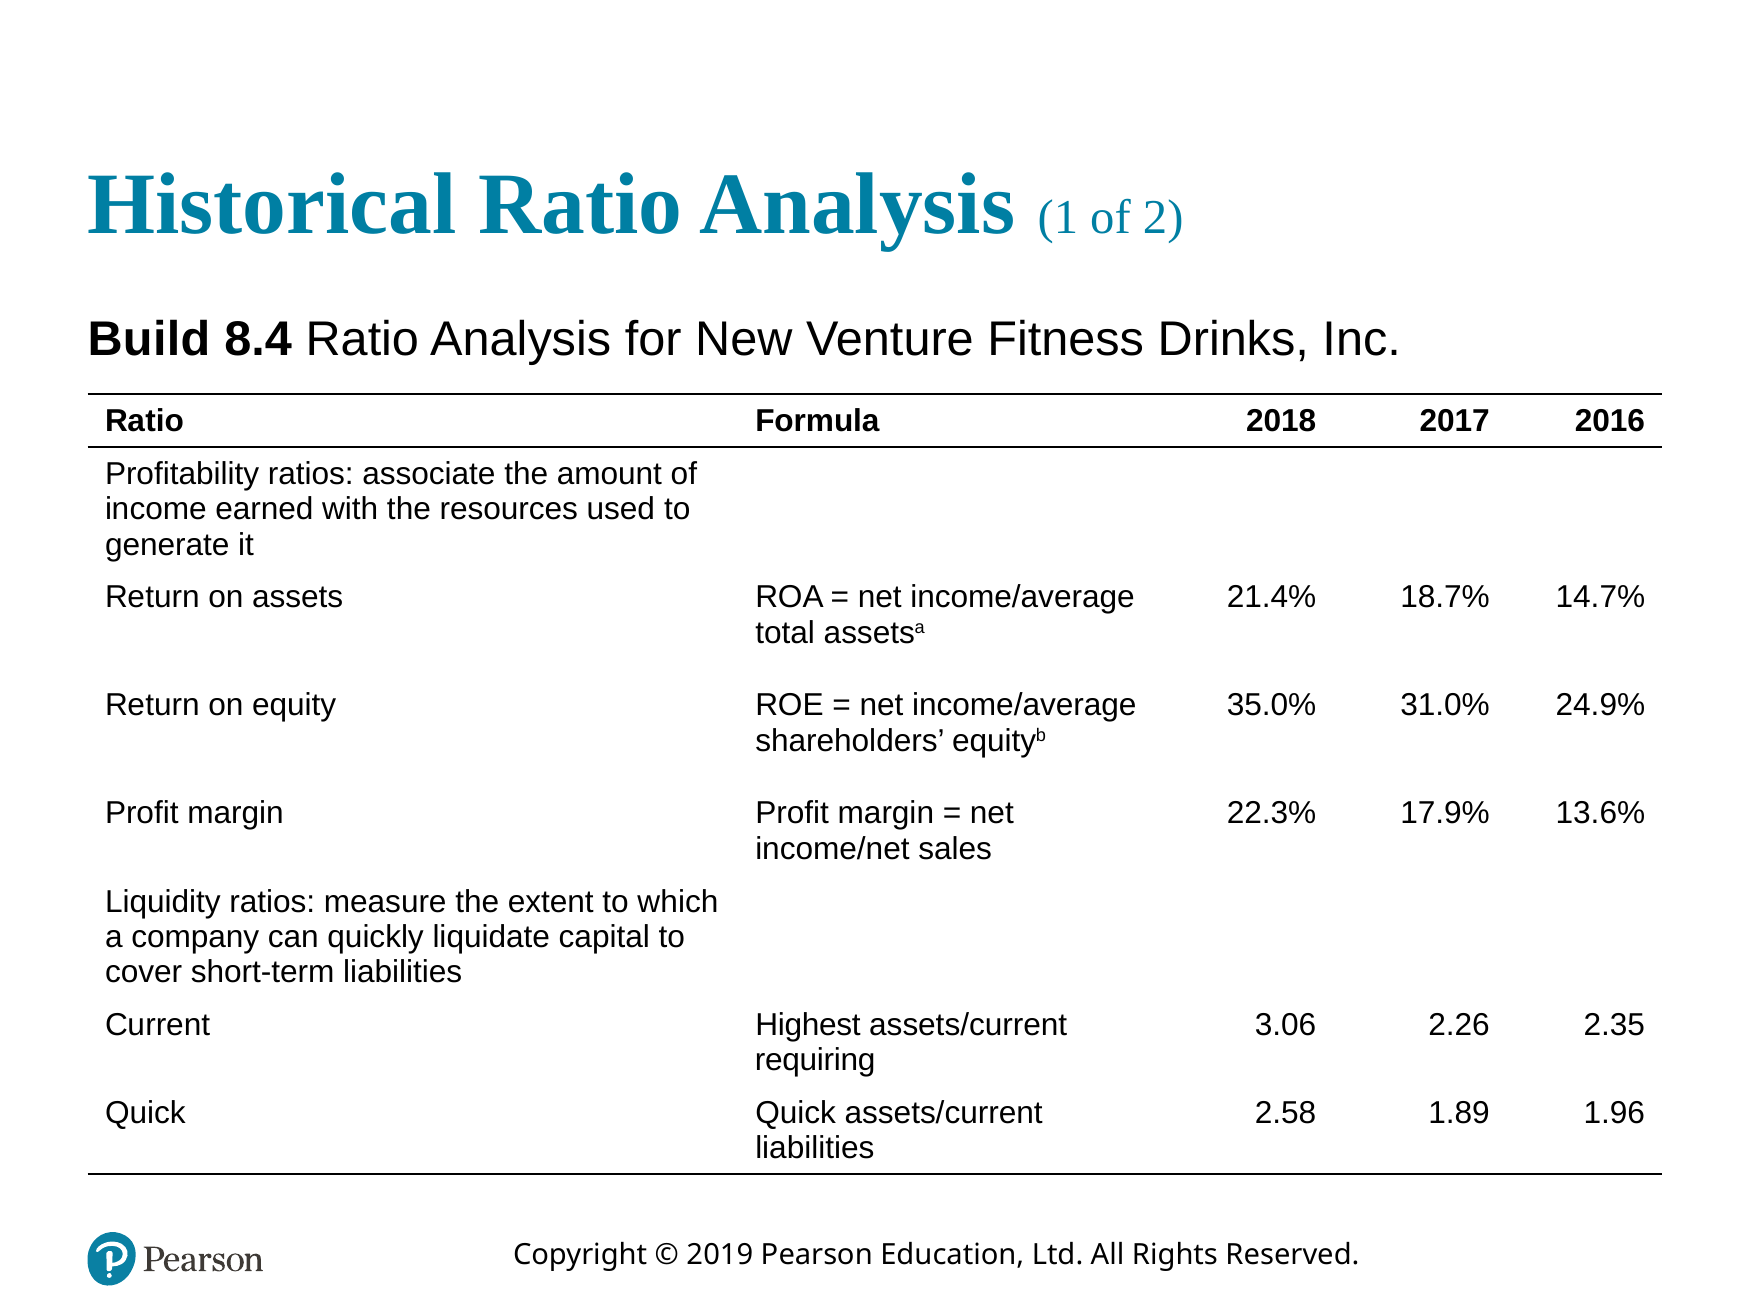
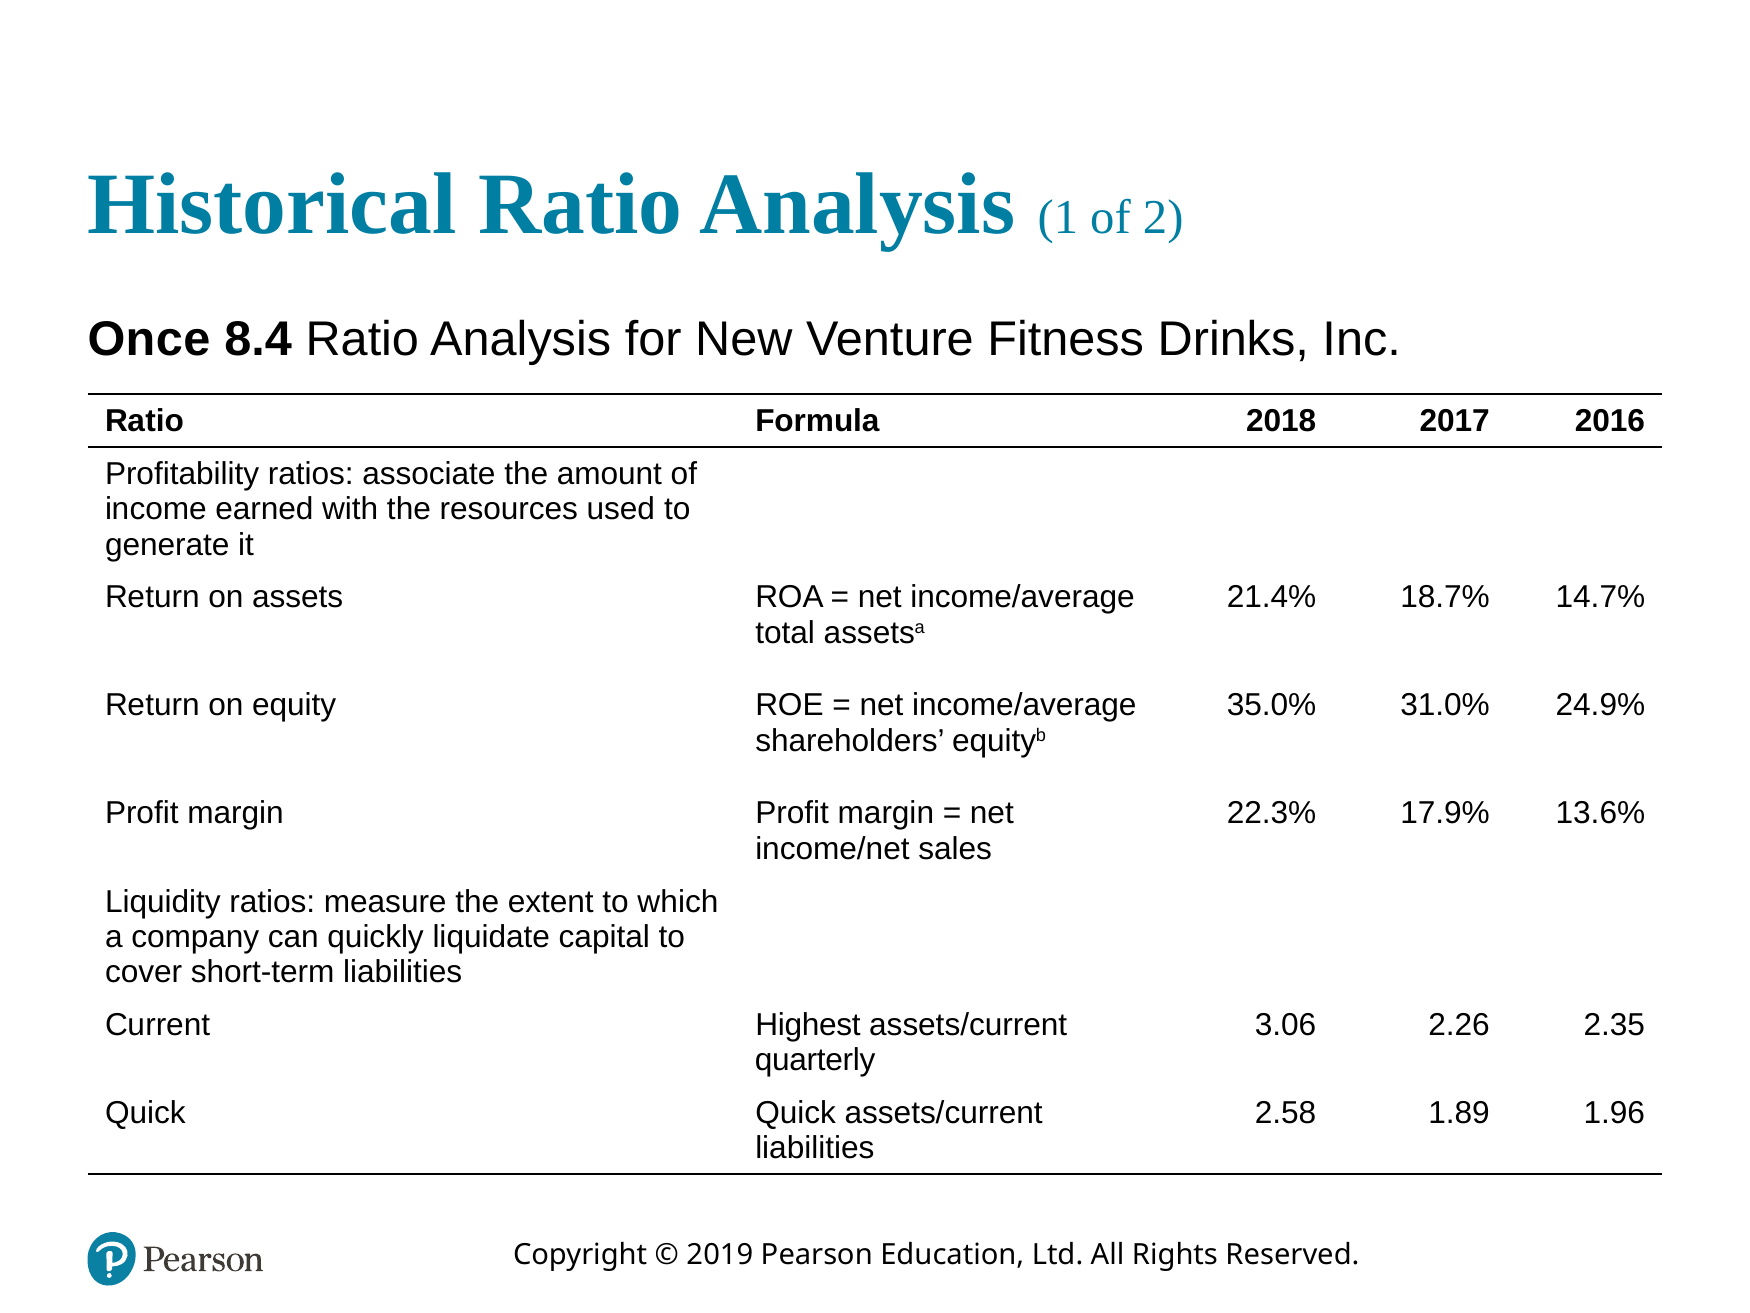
Build: Build -> Once (149, 339)
requiring: requiring -> quarterly (815, 1060)
